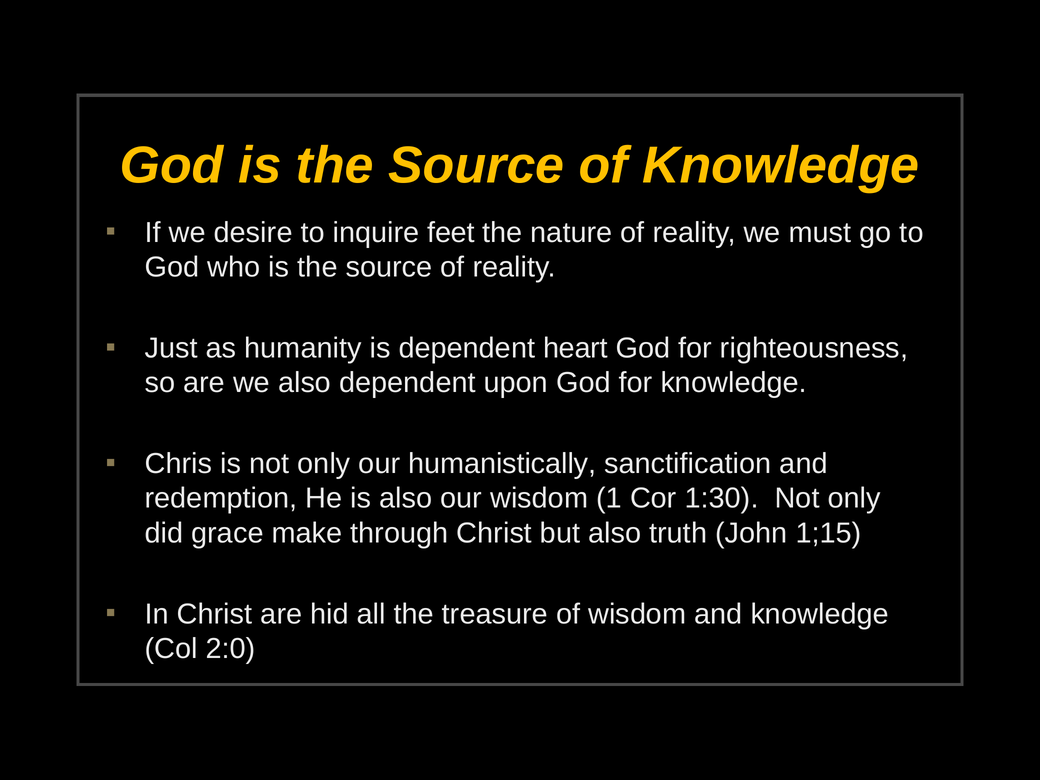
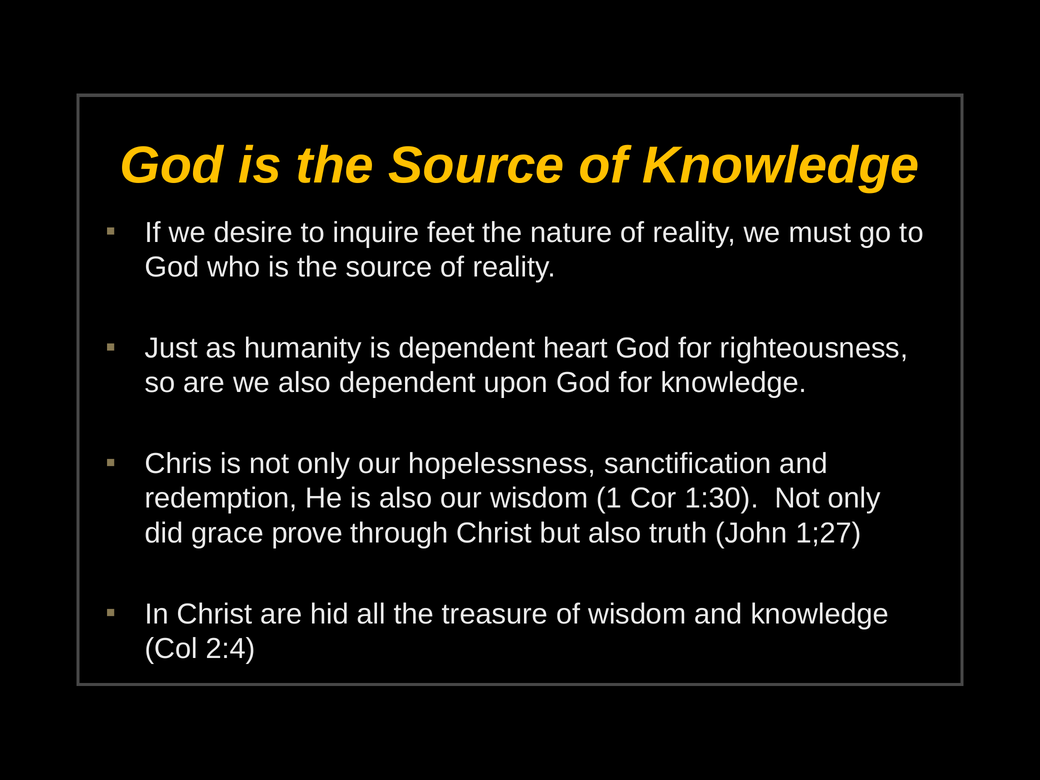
humanistically: humanistically -> hopelessness (502, 464)
make: make -> prove (307, 533)
1;15: 1;15 -> 1;27 (828, 533)
2:0: 2:0 -> 2:4 (231, 649)
